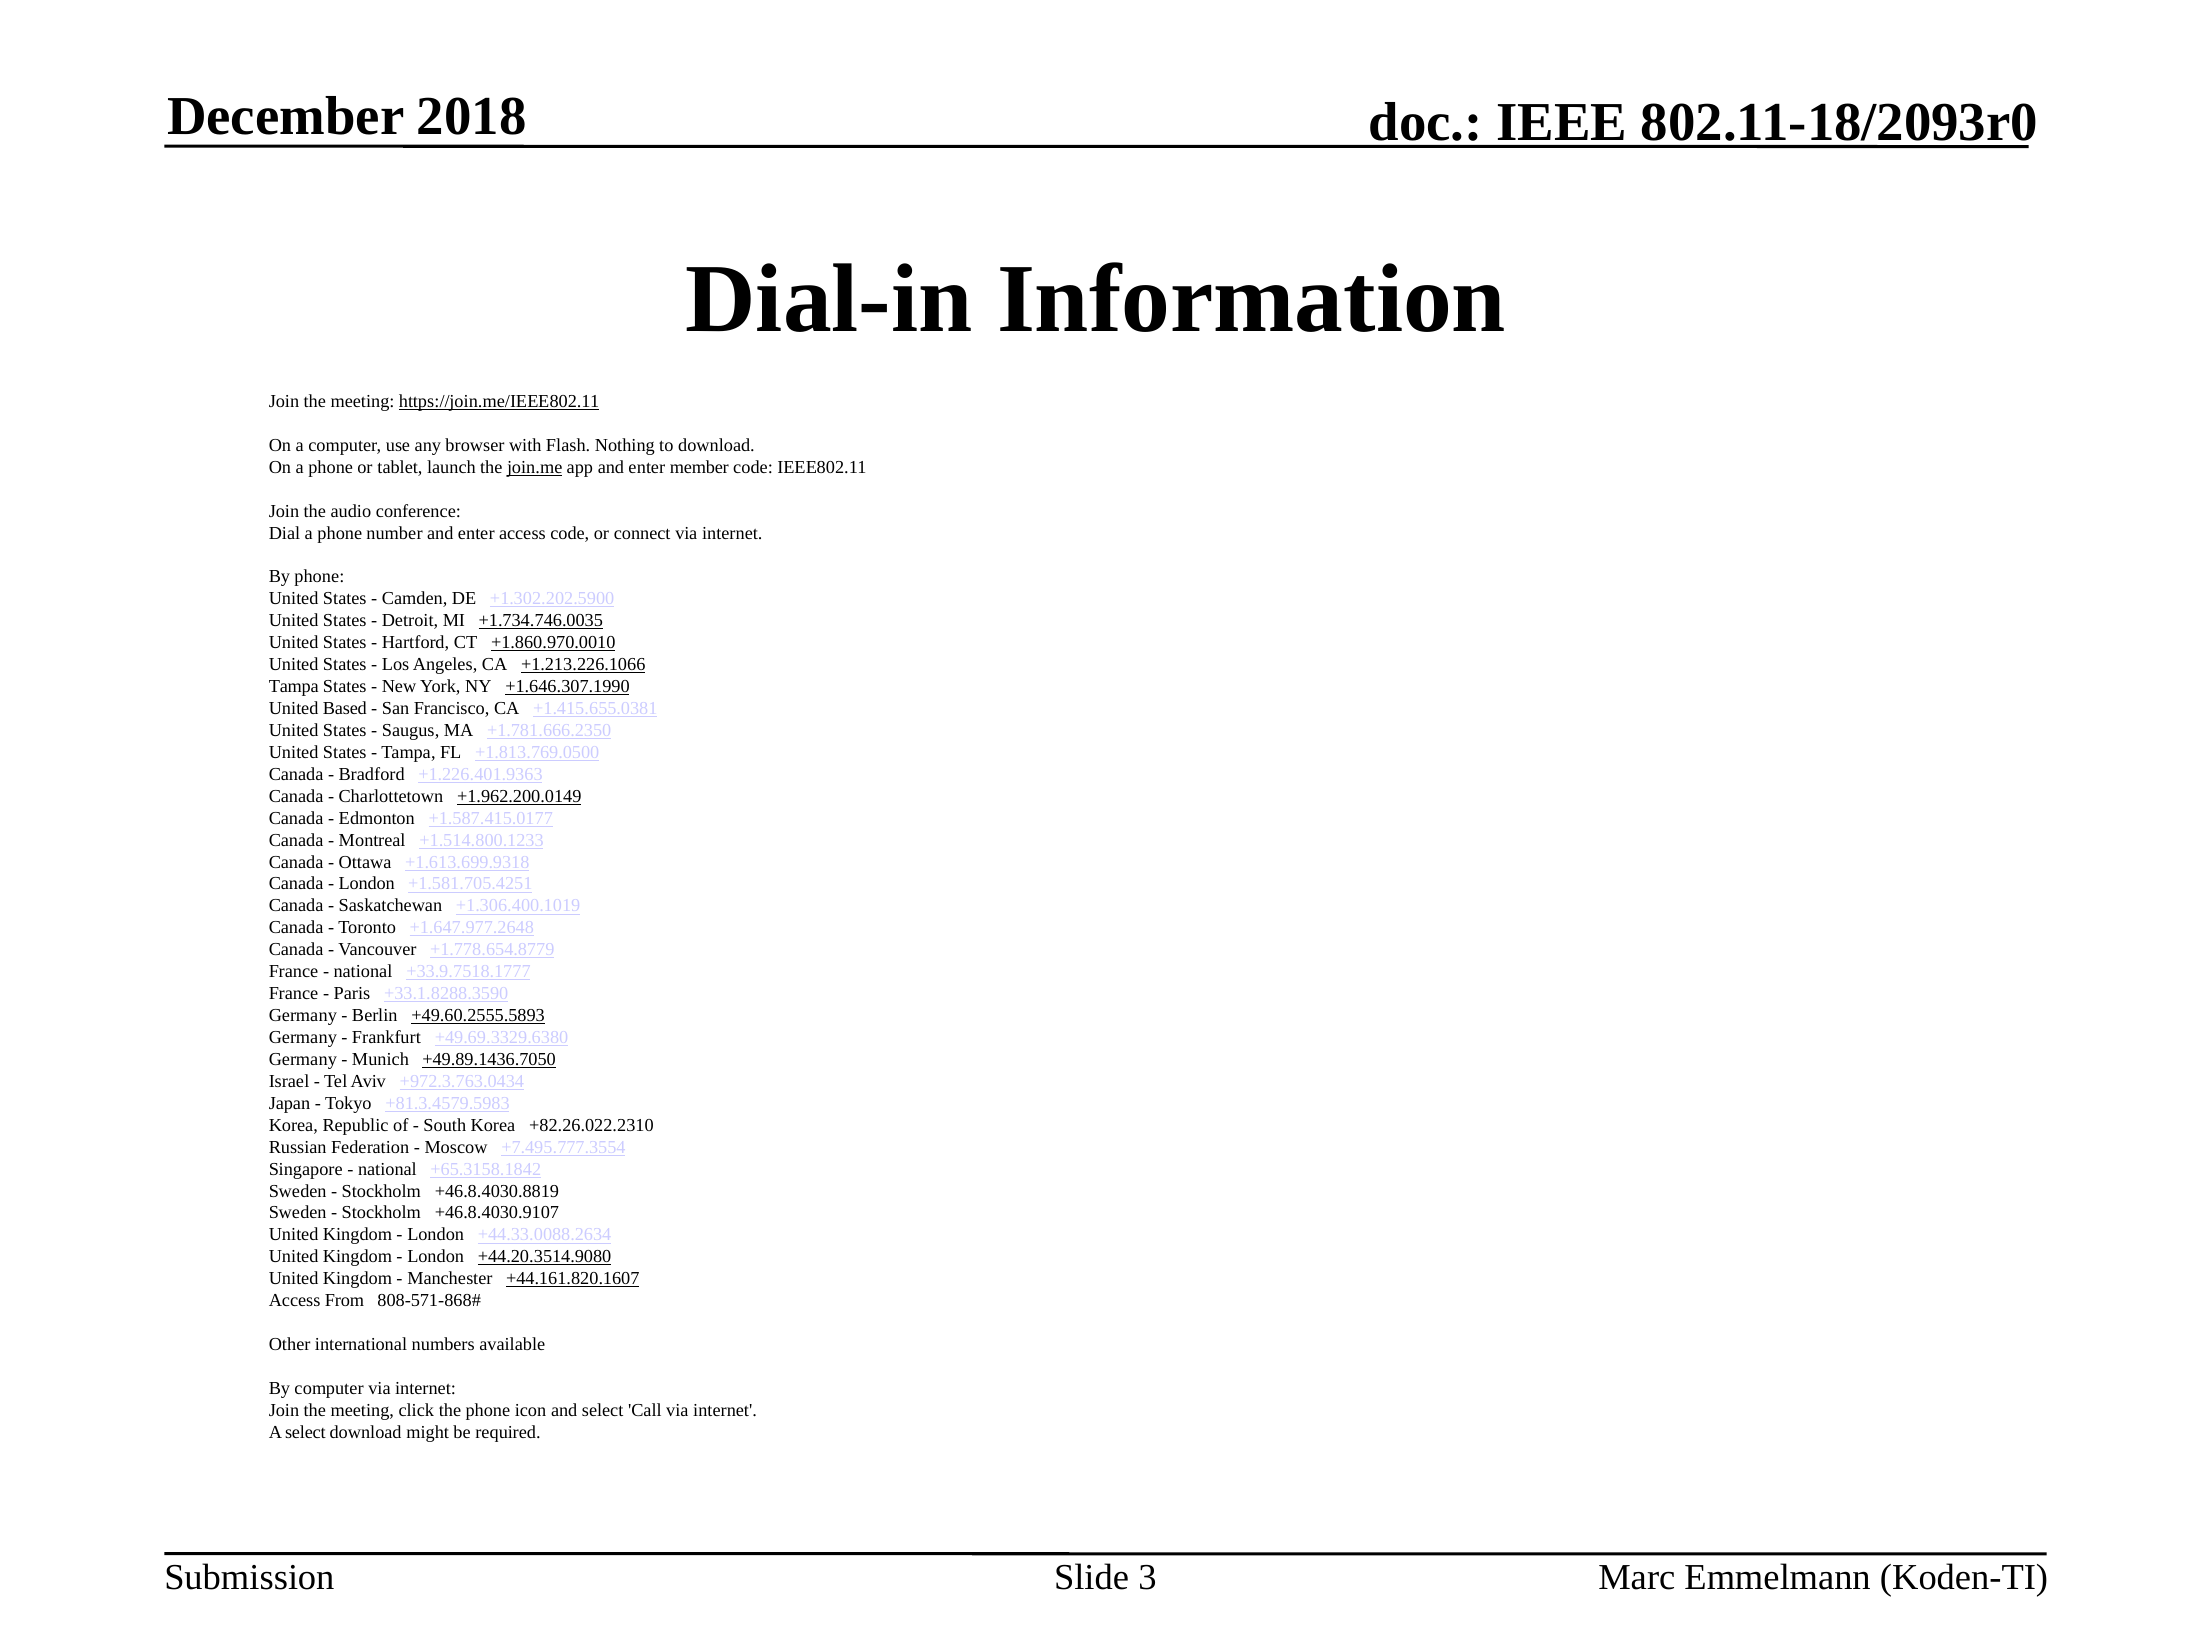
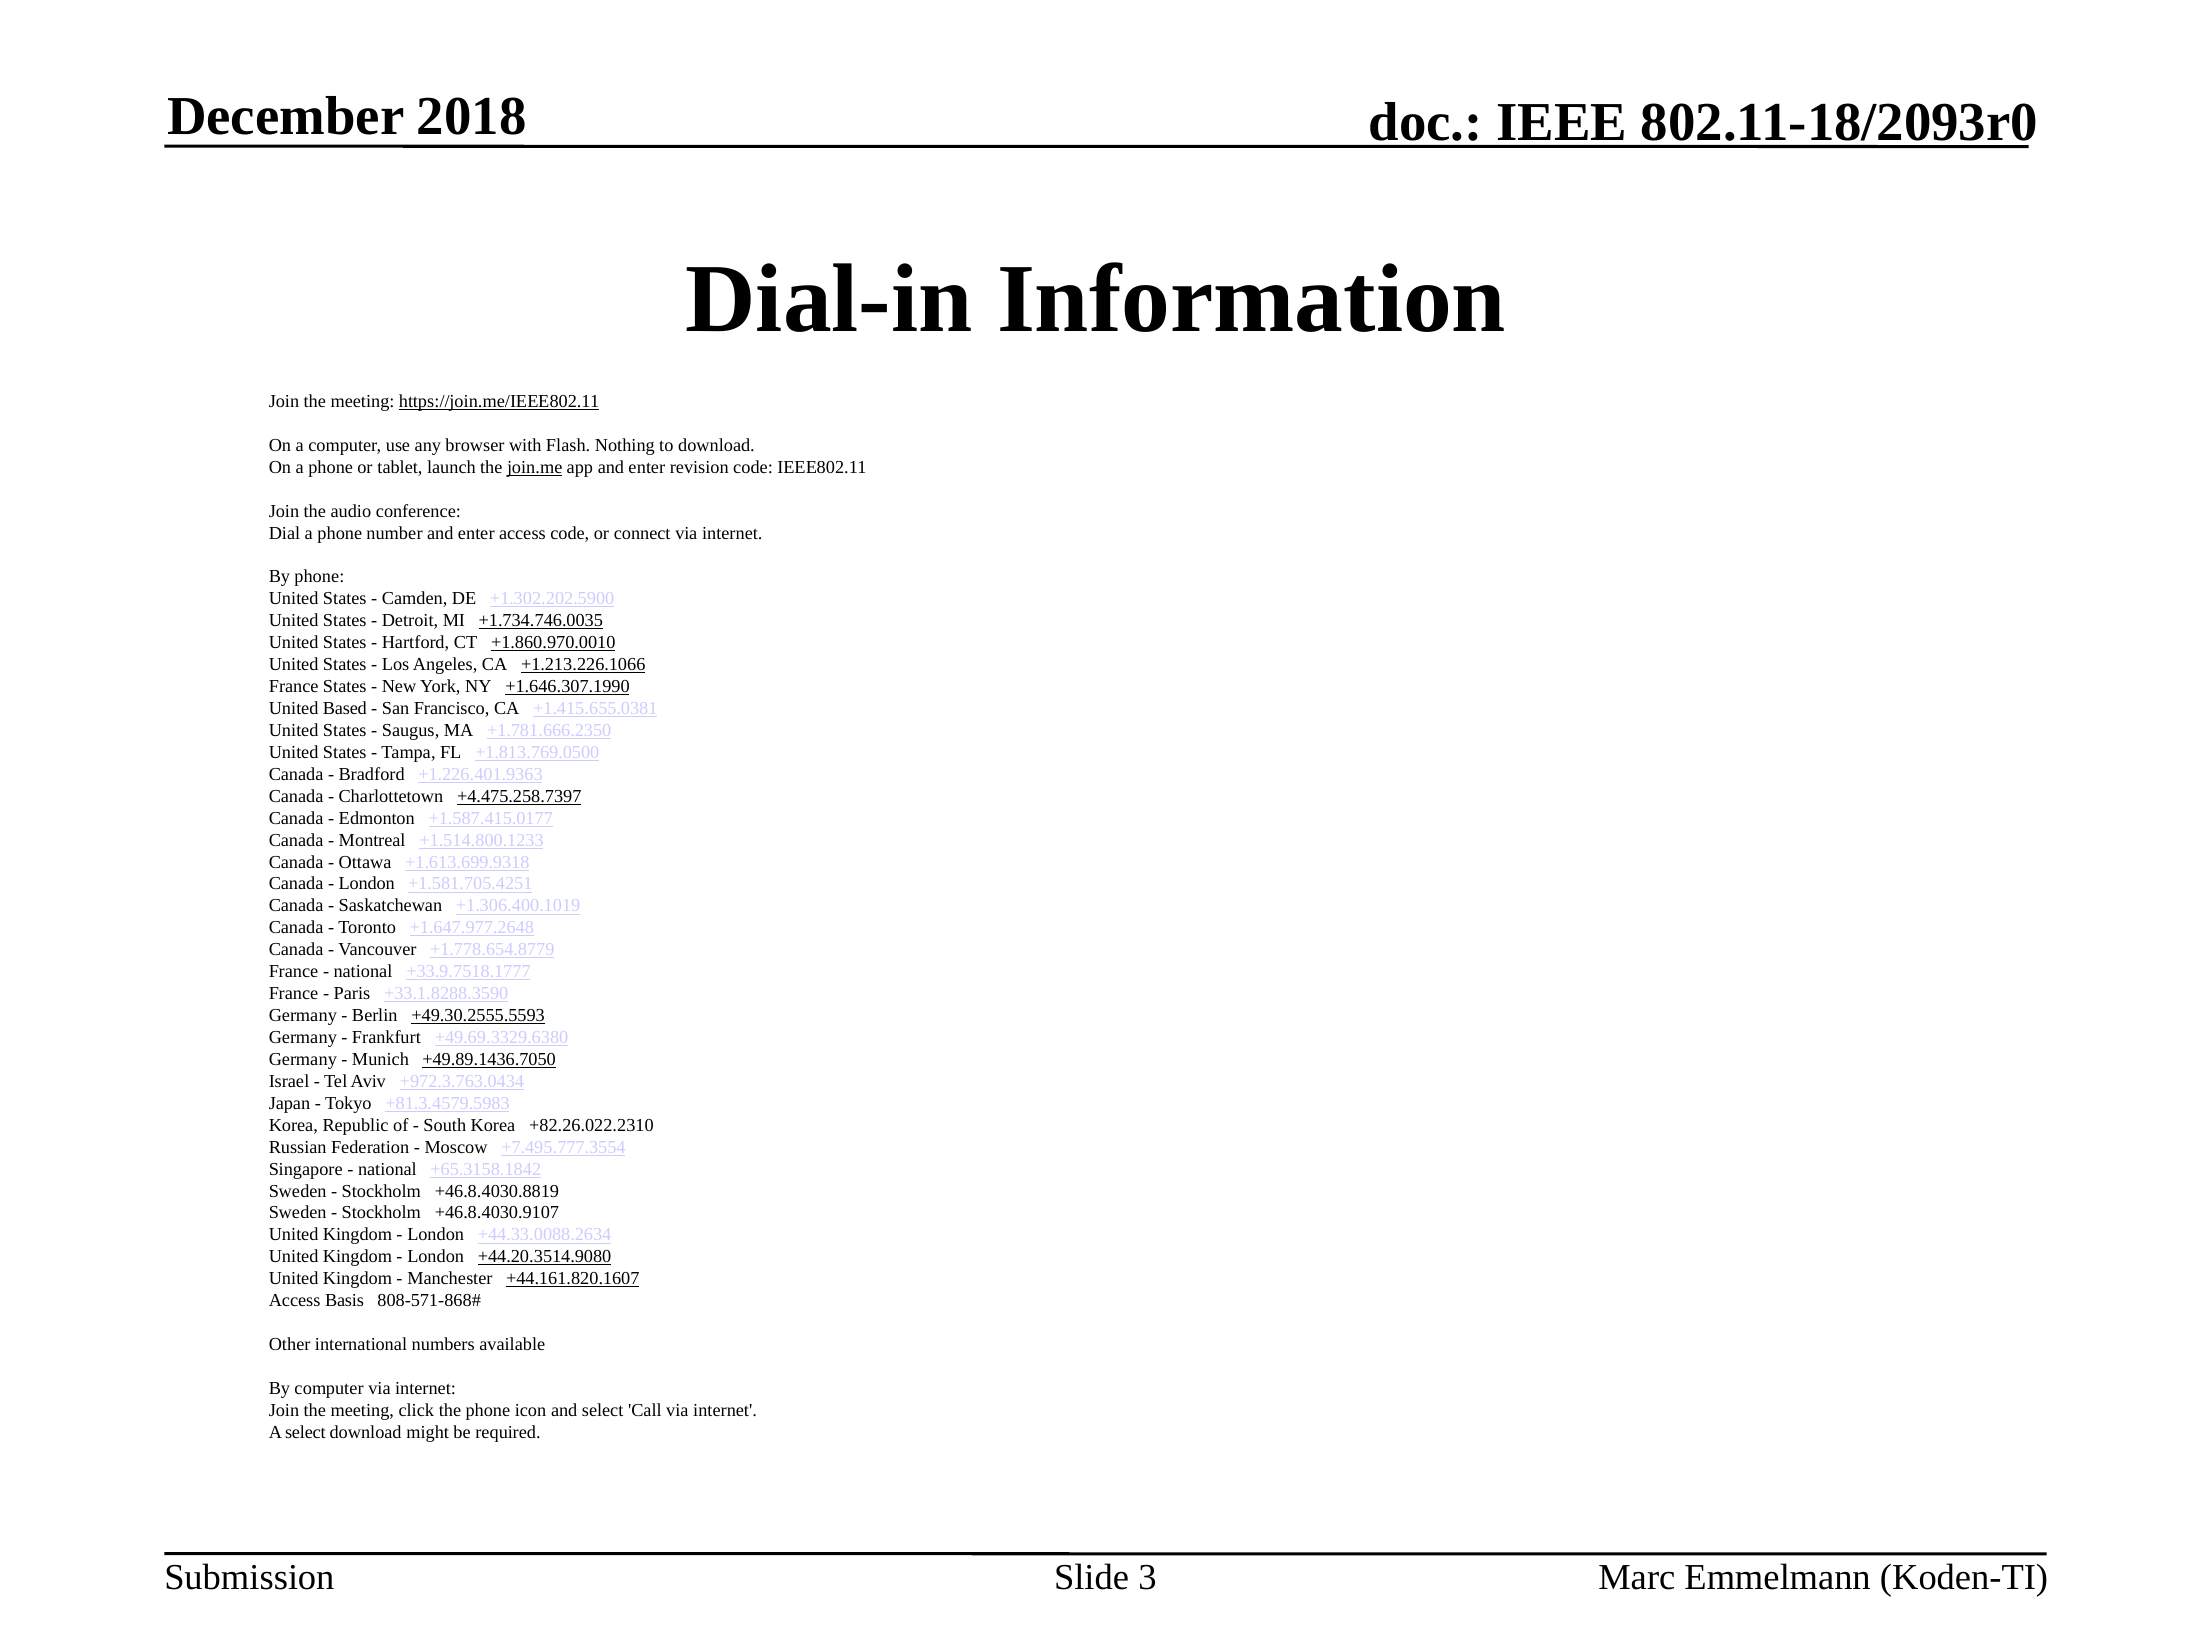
member: member -> revision (699, 467)
Tampa: Tampa -> France (294, 686)
+1.962.200.0149: +1.962.200.0149 -> +4.475.258.7397 (519, 796)
+49.60.2555.5893: +49.60.2555.5893 -> +49.30.2555.5593 (478, 1015)
From: From -> Basis (344, 1300)
